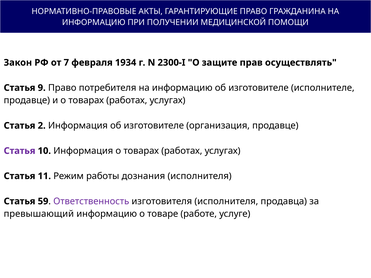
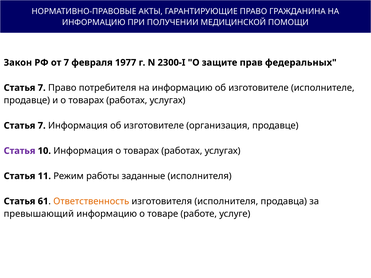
1934: 1934 -> 1977 (126, 63)
осуществлять: осуществлять -> федеральных (301, 63)
9: 9 -> 7 (42, 88)
2: 2 -> 7 (42, 126)
дознания: дознания -> заданные (143, 176)
59: 59 -> 61 (43, 201)
Ответственность colour: purple -> orange (91, 201)
